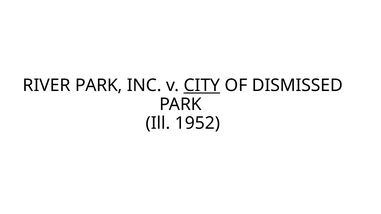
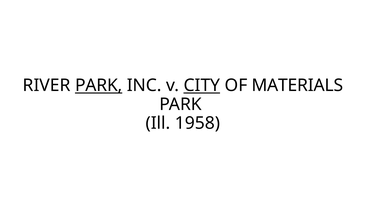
PARK underline: none -> present (99, 86)
DISMISSED: DISMISSED -> MATERIALS (297, 86)
1952: 1952 -> 1958 (197, 123)
